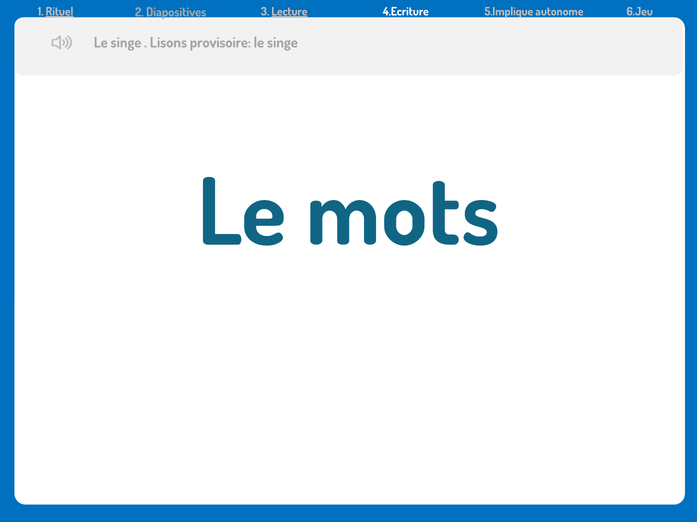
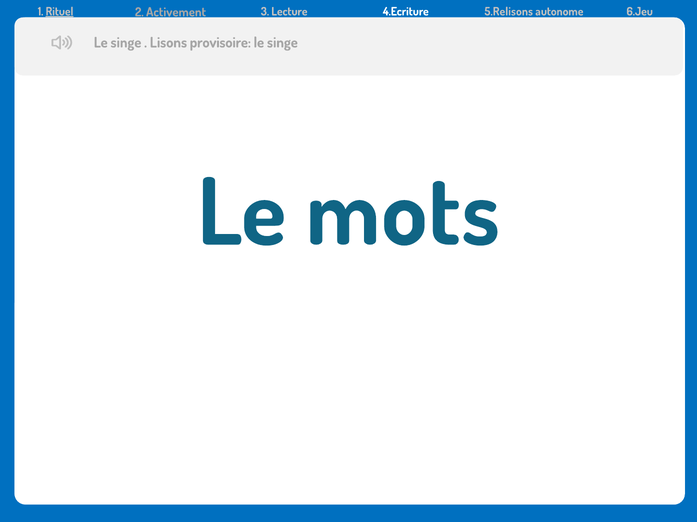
Diapositives: Diapositives -> Activement (176, 12)
Lecture underline: present -> none (289, 12)
5.Implique: 5.Implique -> 5.Relisons (509, 12)
